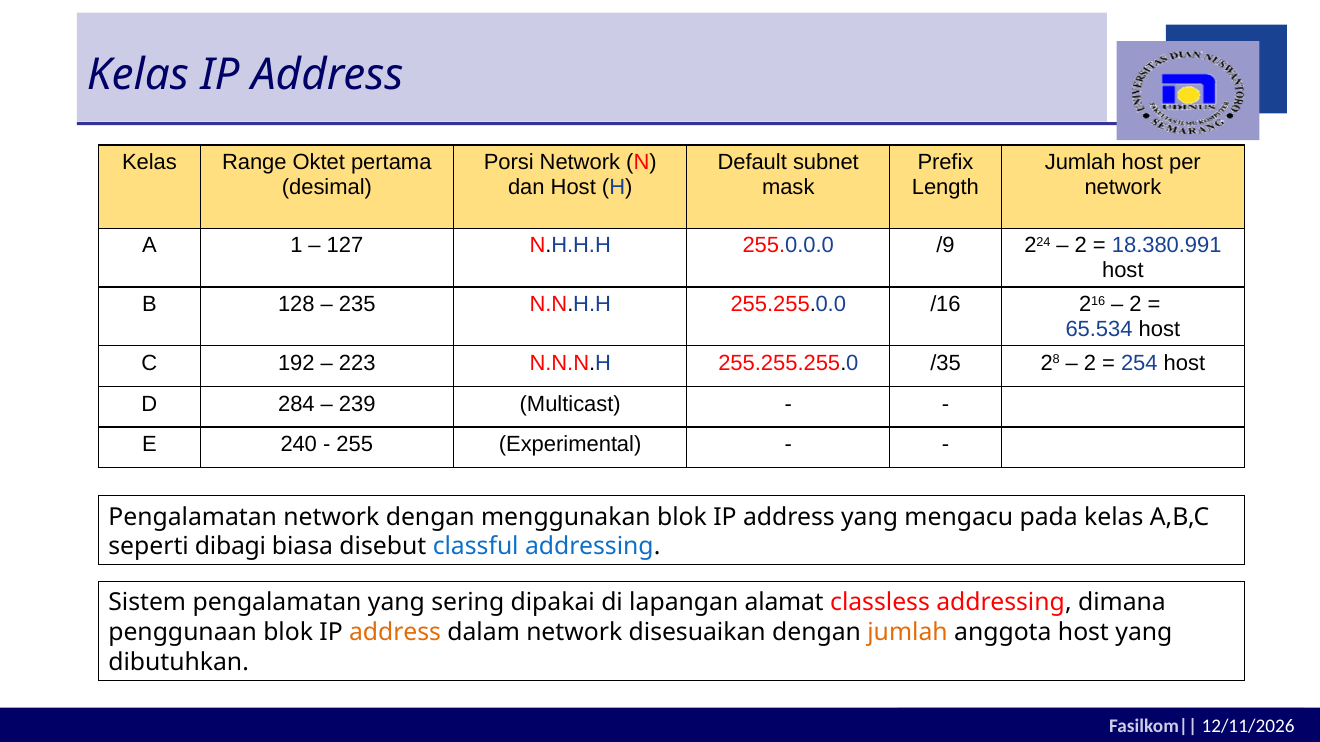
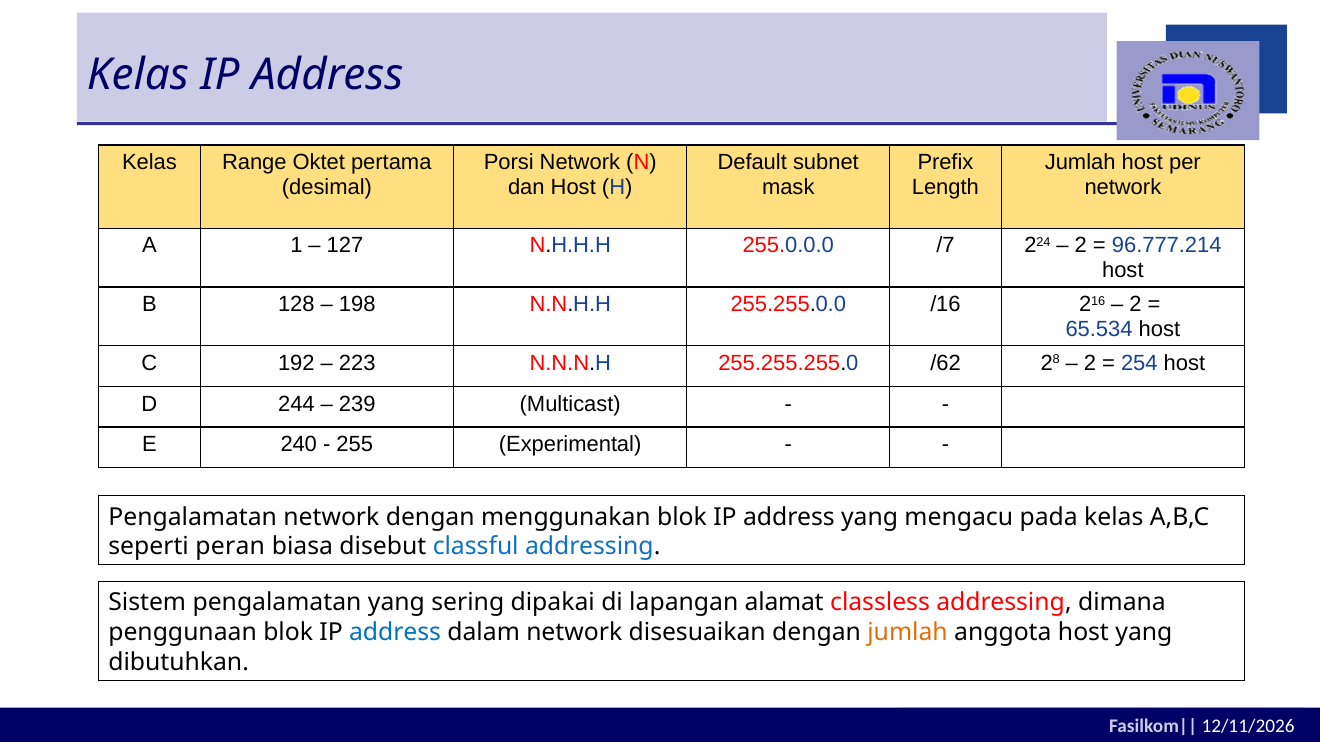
/9: /9 -> /7 (946, 246)
18.380.991: 18.380.991 -> 96.777.214 (1167, 246)
235: 235 -> 198 (357, 305)
/35: /35 -> /62 (946, 364)
284: 284 -> 244 (296, 404)
dibagi: dibagi -> peran (230, 547)
address colour: orange -> blue (395, 633)
